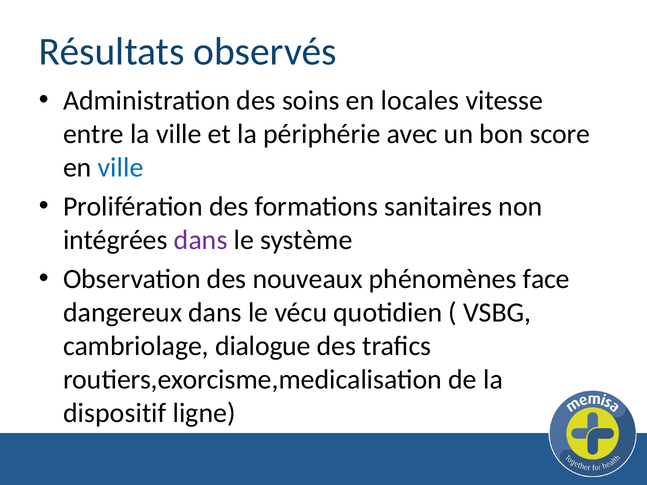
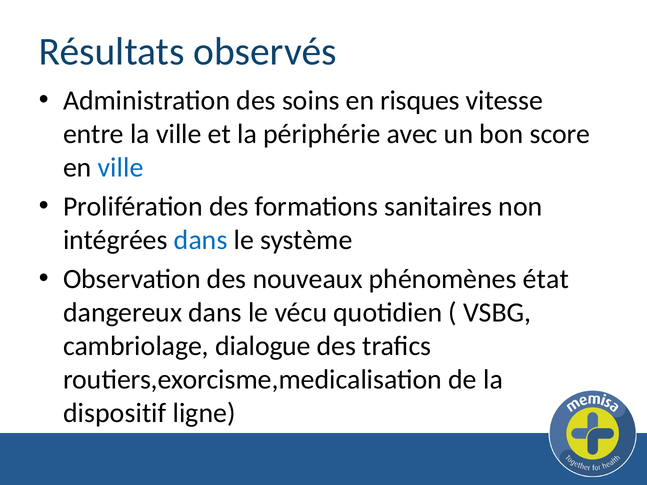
locales: locales -> risques (420, 101)
dans colour: purple -> blue (201, 240)
face: face -> état (546, 279)
